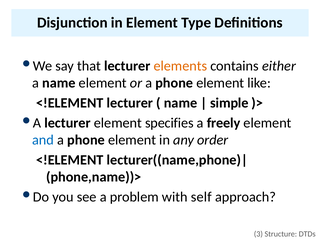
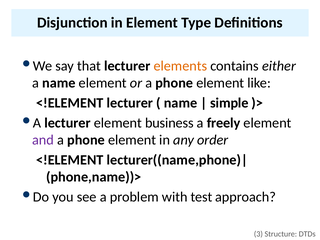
specifies: specifies -> business (169, 123)
and colour: blue -> purple (43, 140)
self: self -> test (201, 197)
